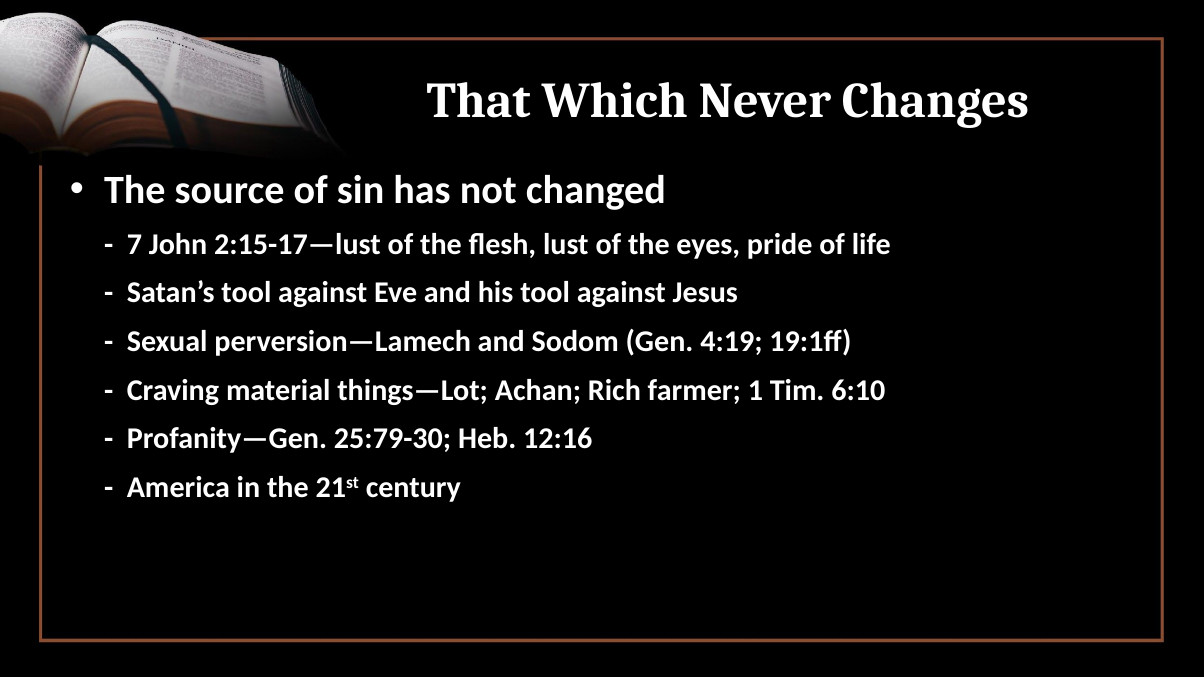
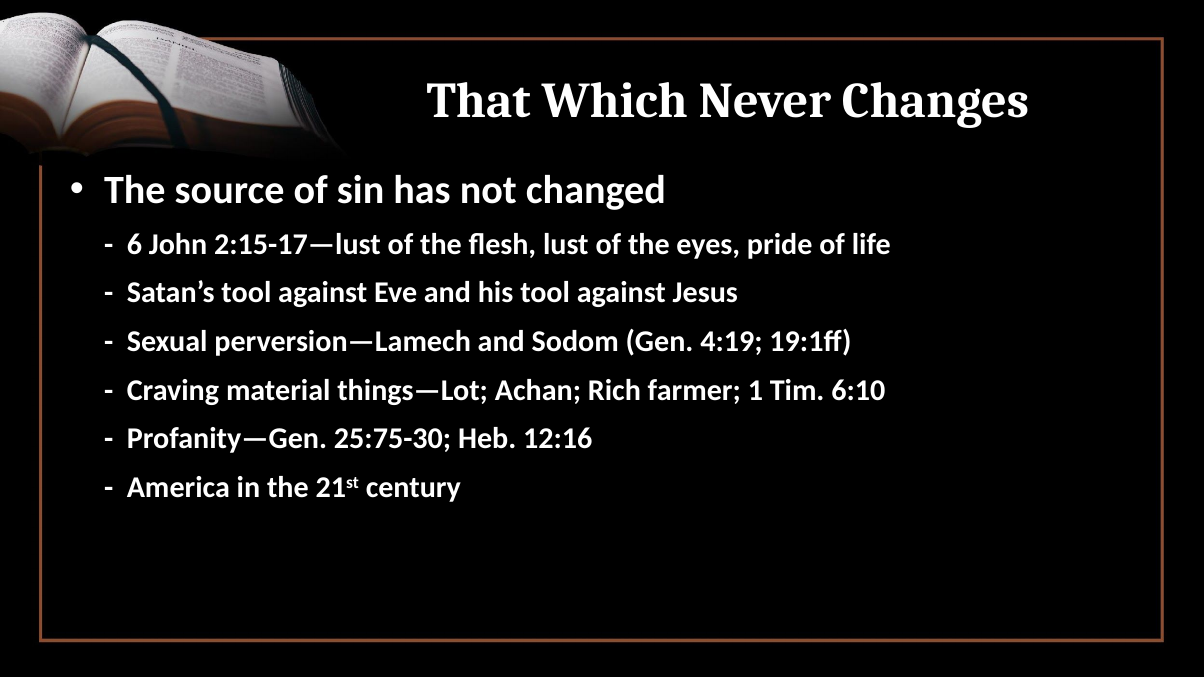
7: 7 -> 6 (134, 244)
25:79-30: 25:79-30 -> 25:75-30 (393, 439)
